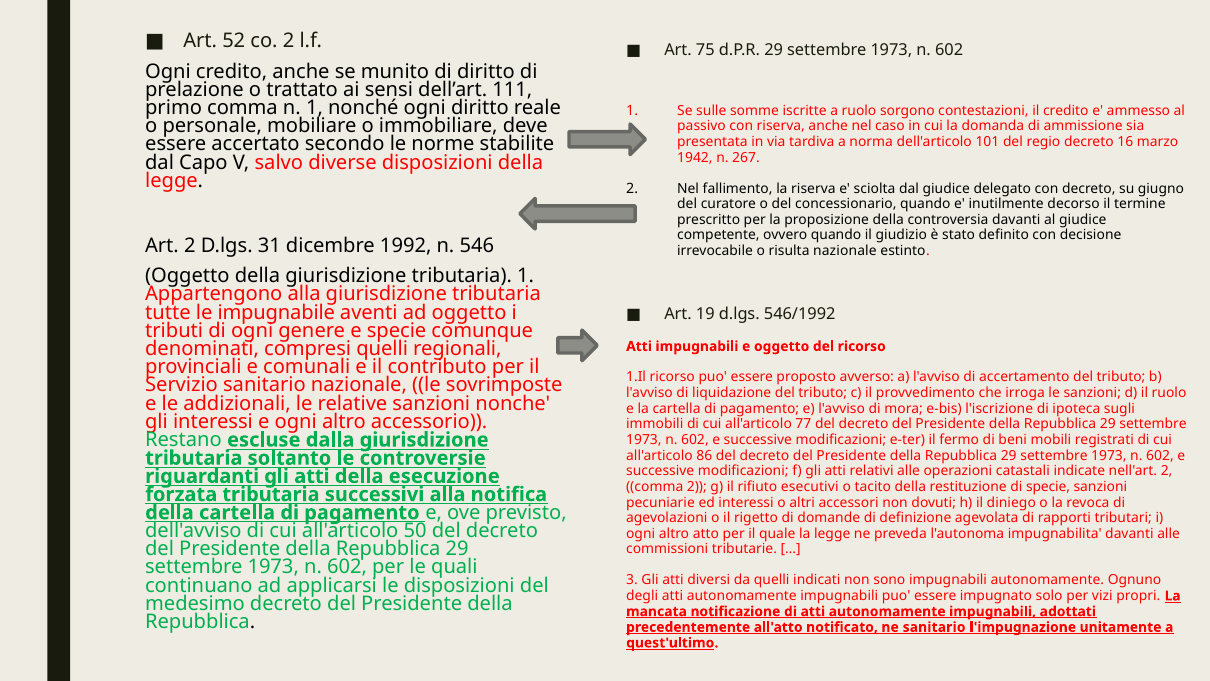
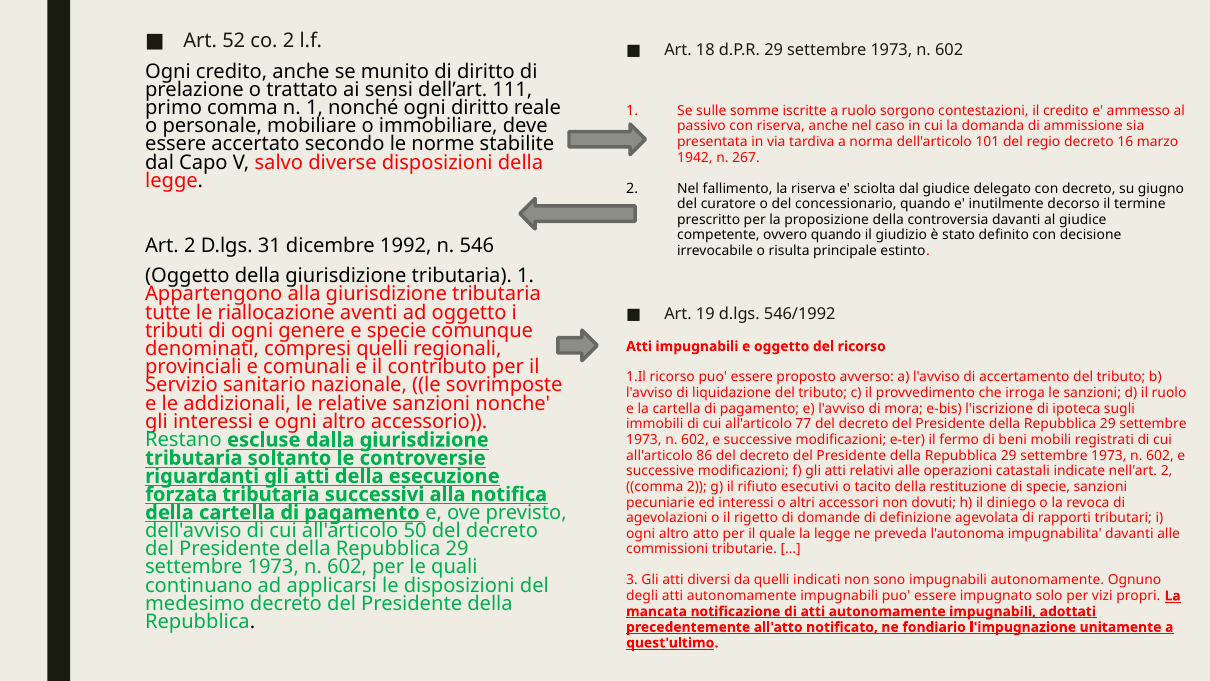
75: 75 -> 18 (705, 50)
risulta nazionale: nazionale -> principale (845, 251)
impugnabile: impugnabile -> riallocazione (276, 312)
ne sanitario: sanitario -> fondiario (934, 627)
